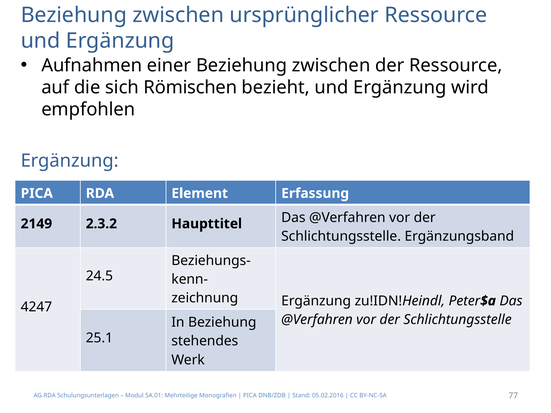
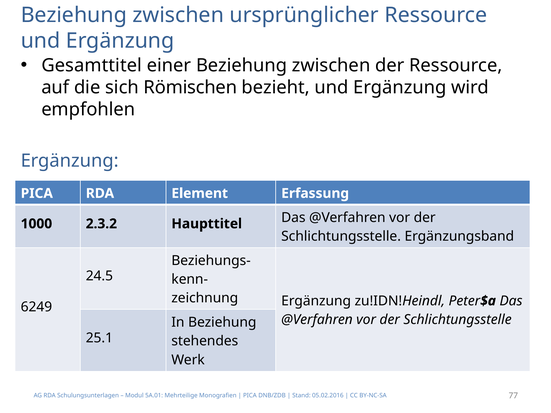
Aufnahmen: Aufnahmen -> Gesamttitel (92, 65)
2149: 2149 -> 1000 (36, 224)
4247: 4247 -> 6249 (36, 307)
